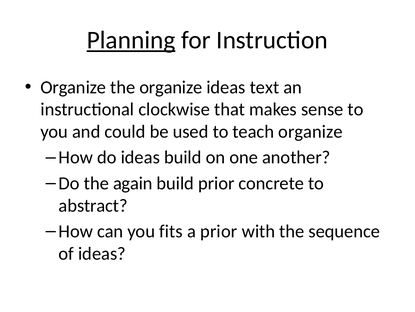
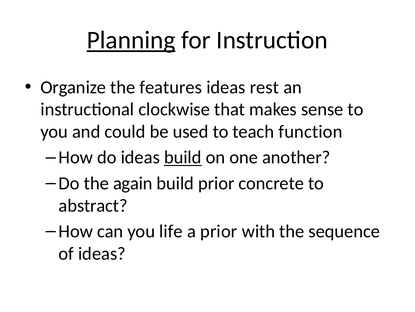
the organize: organize -> features (171, 87)
text: text -> rest (264, 87)
teach organize: organize -> function (310, 131)
build underline: none -> present (183, 157)
fits: fits -> life (171, 231)
